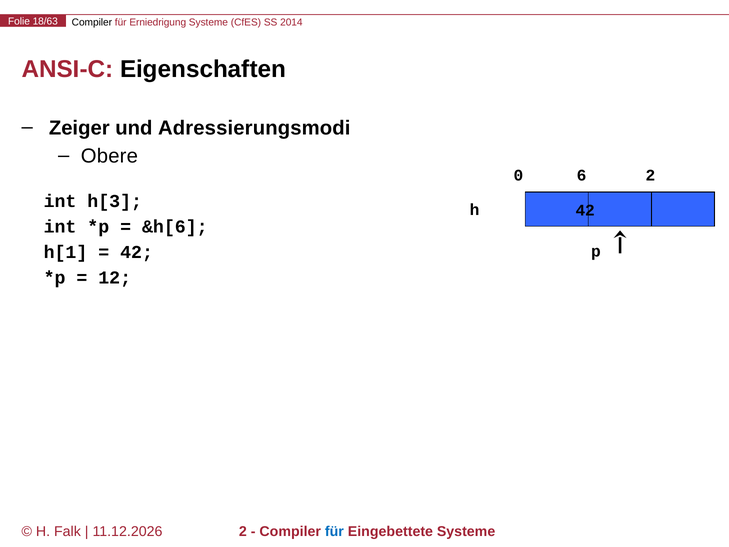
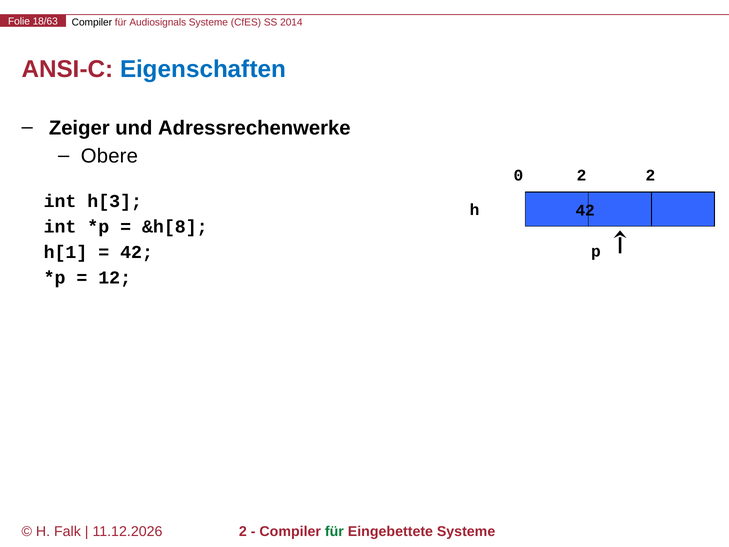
Erniedrigung: Erniedrigung -> Audiosignals (158, 23)
Eigenschaften colour: black -> blue (203, 69)
Adressierungsmodi: Adressierungsmodi -> Adressrechenwerke (254, 128)
0 6: 6 -> 2 (582, 175)
&h[6: &h[6 -> &h[8 (175, 226)
für colour: blue -> green (334, 531)
